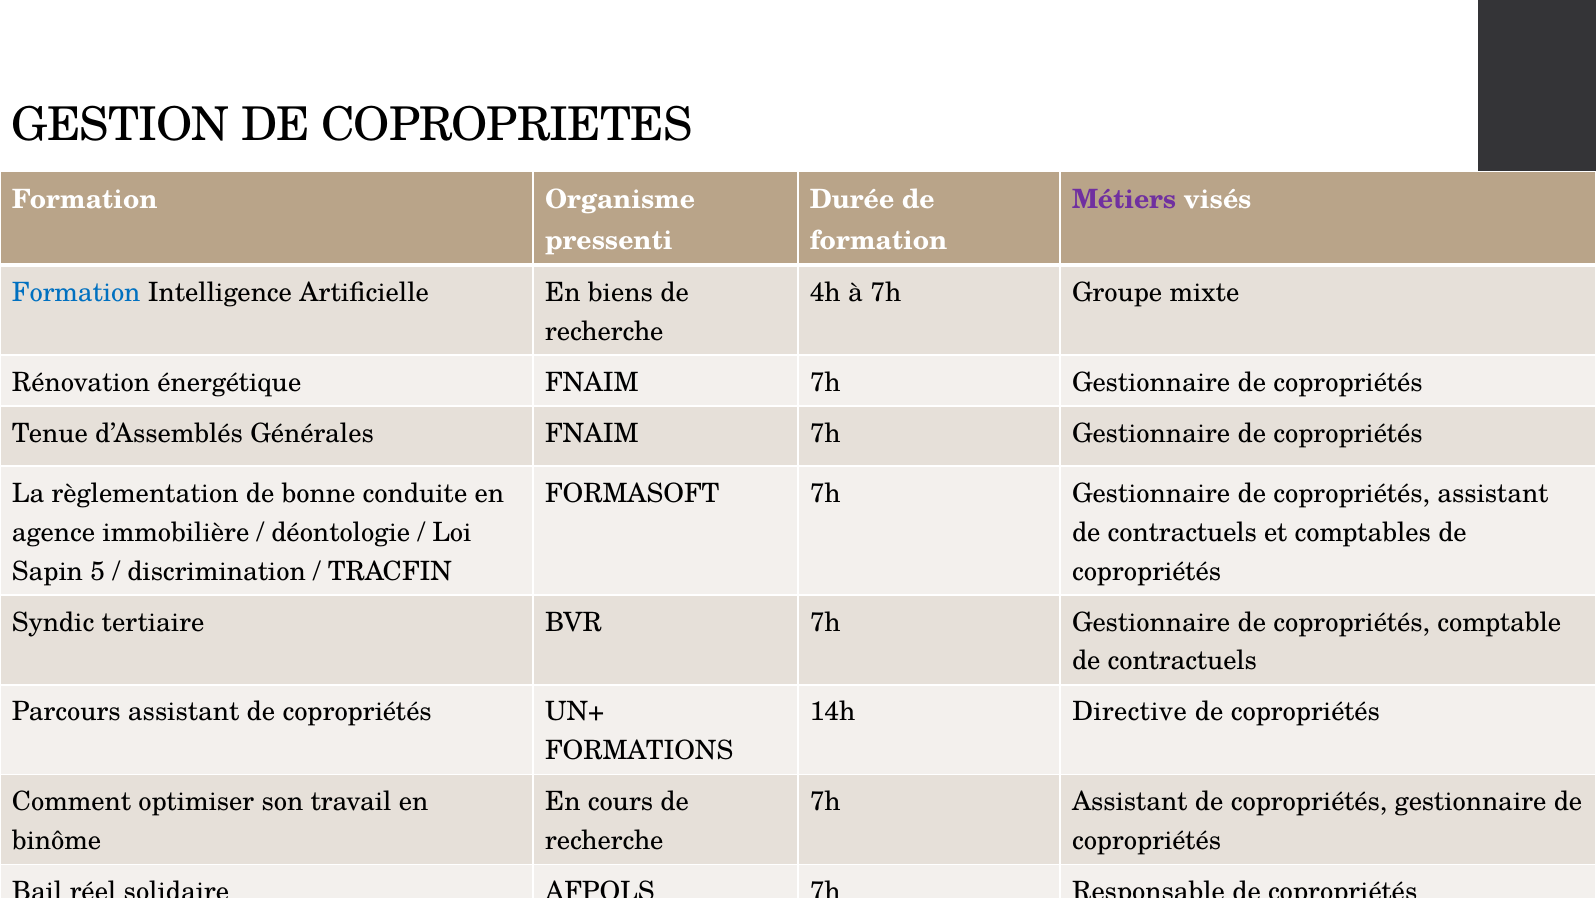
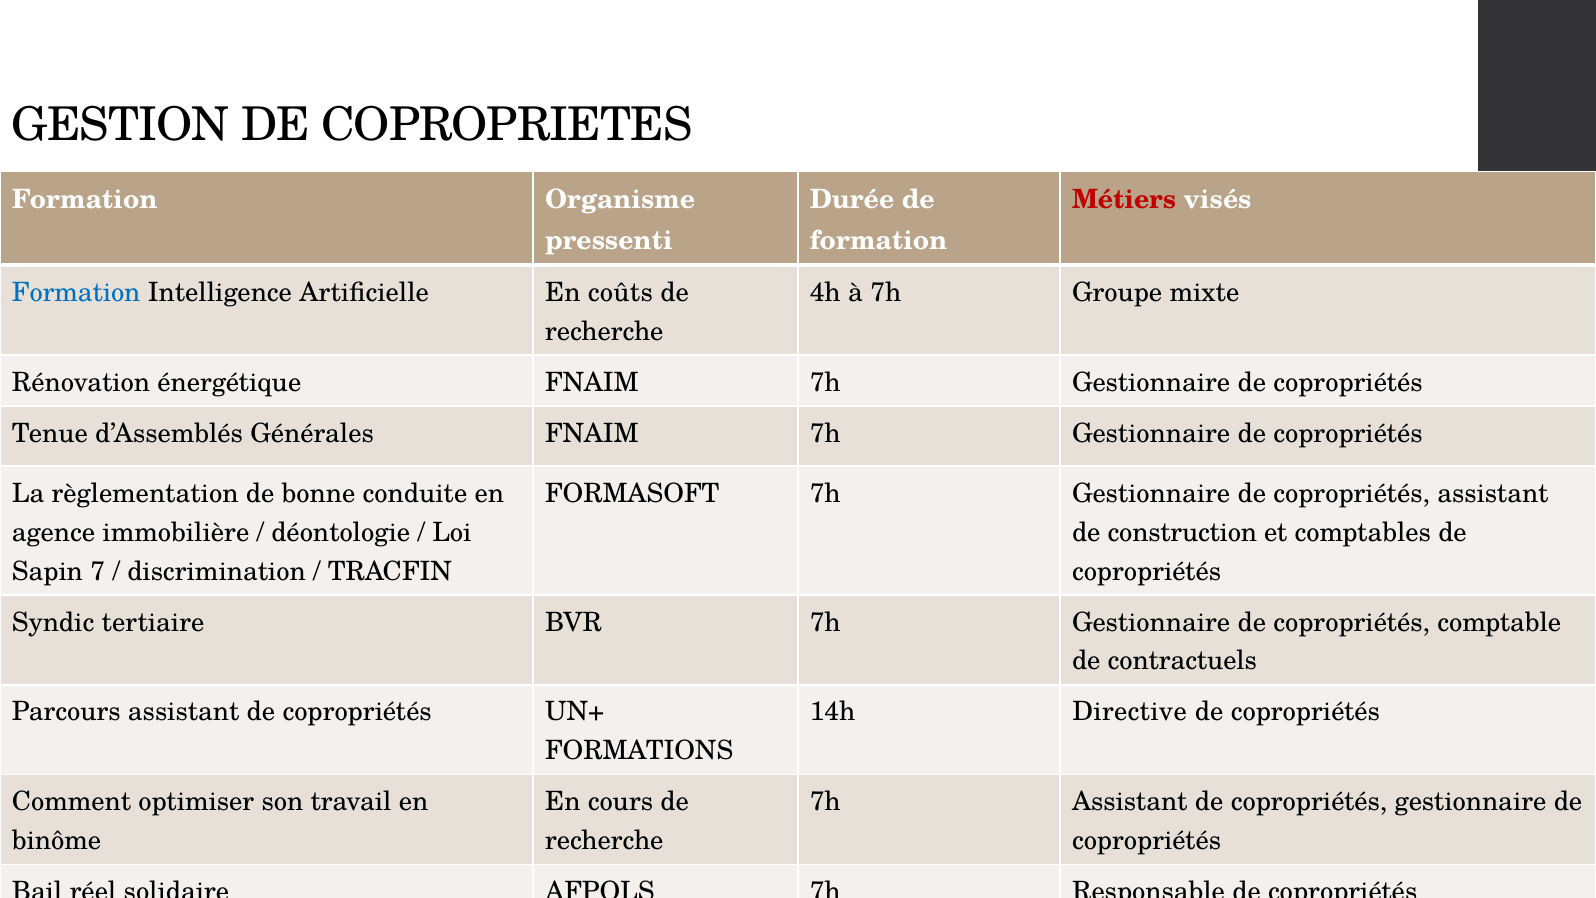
Métiers colour: purple -> red (1124, 200)
biens: biens -> coûts (620, 292)
contractuels: contractuels -> construction (1182, 532)
5: 5 -> 7 (98, 571)
